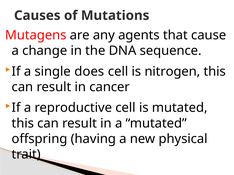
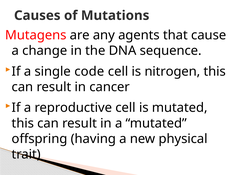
does: does -> code (89, 72)
